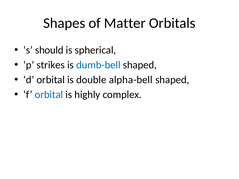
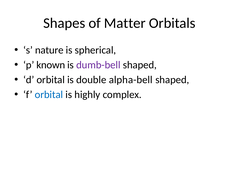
should: should -> nature (49, 50)
strikes: strikes -> known (51, 65)
dumb-bell colour: blue -> purple (98, 65)
